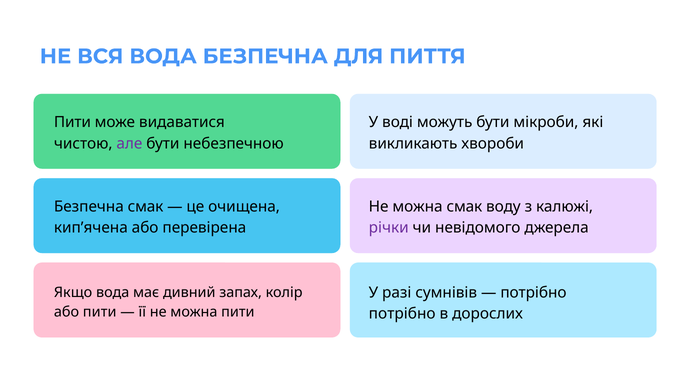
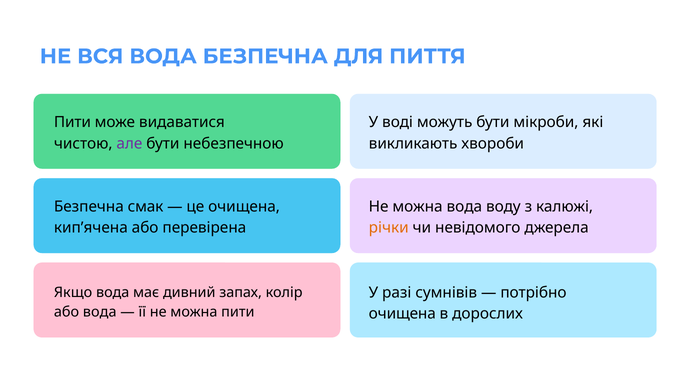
можна смак: смак -> вода (464, 207)
річки colour: purple -> orange (389, 228)
або пити: пити -> вода (100, 312)
потрібно: потрібно -> очищена (402, 314)
